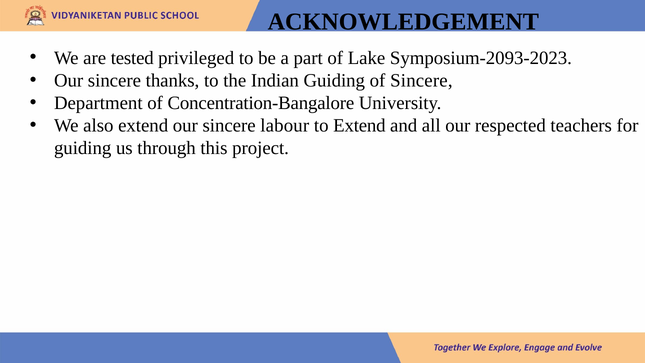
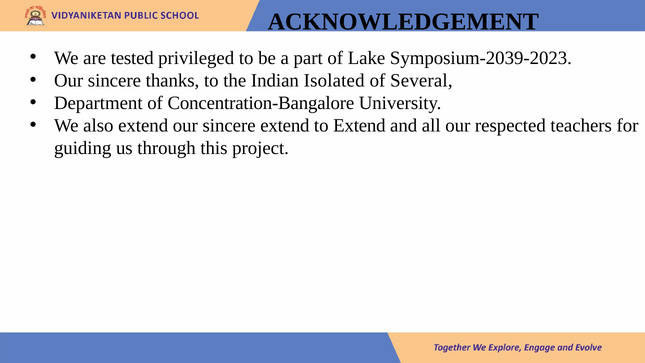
Symposium-2093-2023: Symposium-2093-2023 -> Symposium-2039-2023 (481, 58)
Indian Guiding: Guiding -> Isolated (334, 80)
of Sincere: Sincere -> Several (421, 80)
sincere labour: labour -> extend (285, 126)
